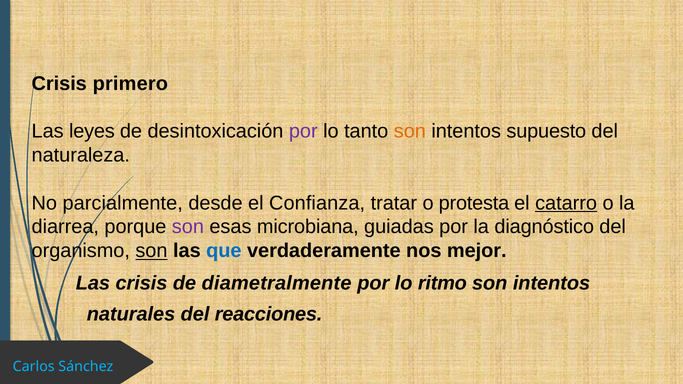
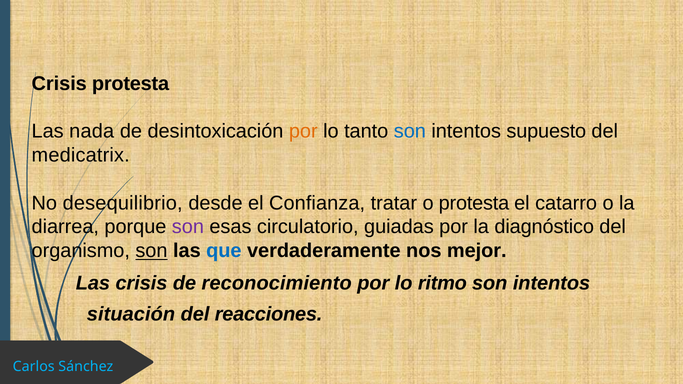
Crisis primero: primero -> protesta (131, 84)
leyes: leyes -> nada (92, 131)
por colour: purple -> orange (303, 131)
son colour: orange -> blue (410, 131)
naturaleza: naturaleza -> medicatrix (81, 155)
parcialmente: parcialmente -> desequilibrio (123, 203)
catarro underline: present -> none (566, 203)
microbiana: microbiana -> circulatorio (308, 227)
diametralmente: diametralmente -> reconocimiento (277, 284)
naturales: naturales -> situación (131, 315)
